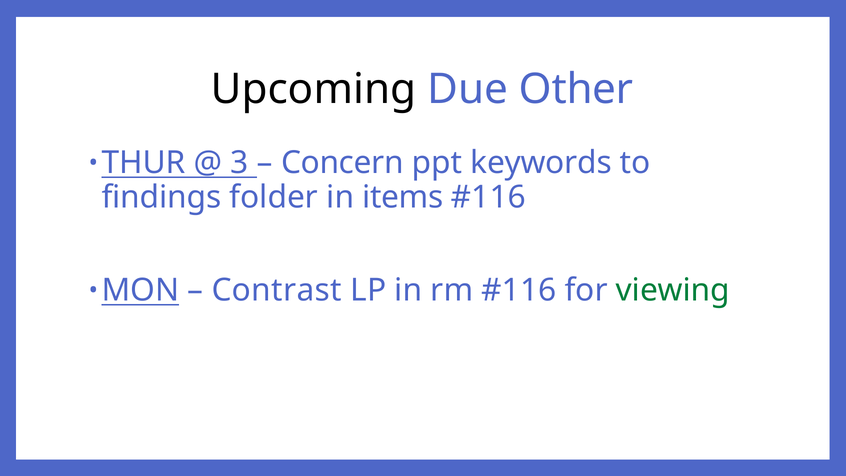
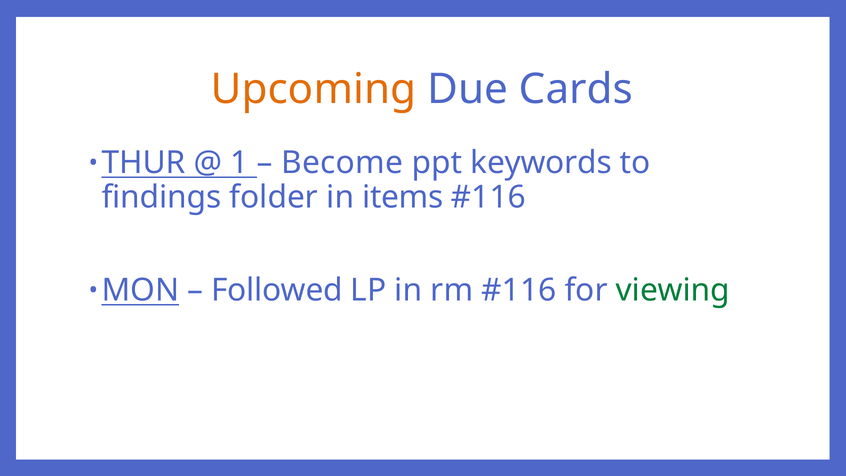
Upcoming colour: black -> orange (313, 89)
Other: Other -> Cards (576, 89)
3: 3 -> 1 (240, 163)
Concern: Concern -> Become (342, 163)
Contrast: Contrast -> Followed (277, 290)
